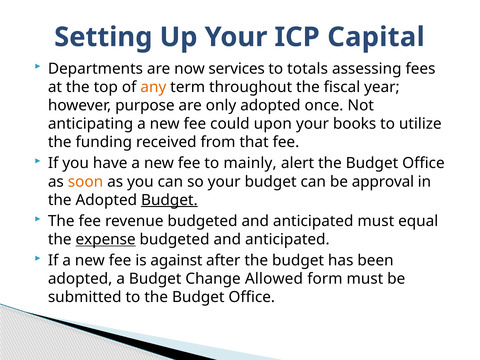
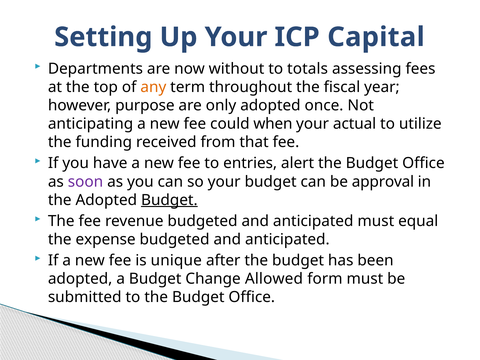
services: services -> without (237, 69)
upon: upon -> when (273, 124)
books: books -> actual (355, 124)
mainly: mainly -> entries (250, 163)
soon colour: orange -> purple (85, 182)
expense underline: present -> none (106, 239)
against: against -> unique (176, 260)
